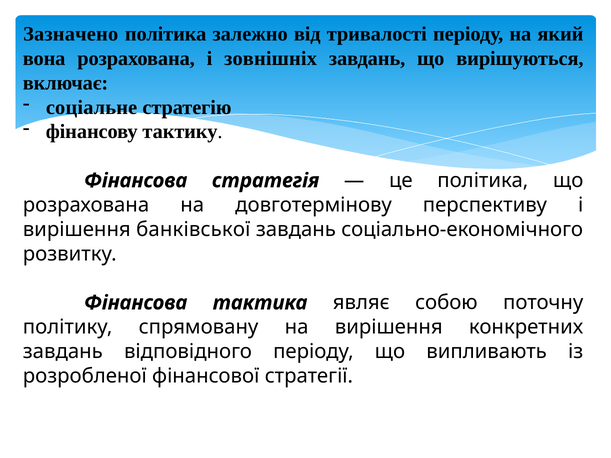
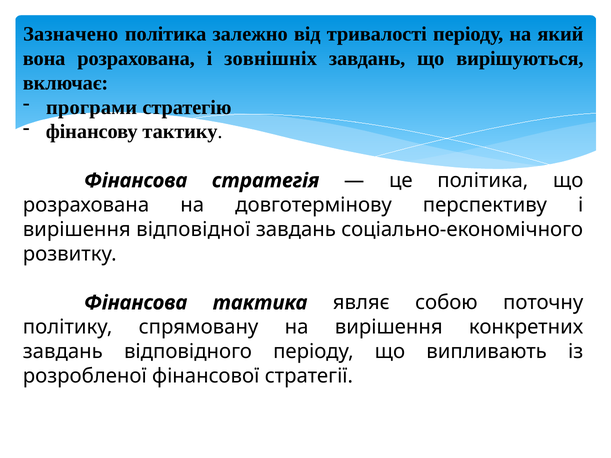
соціальне: соціальне -> програми (92, 107)
банківської: банківської -> відповідної (193, 230)
